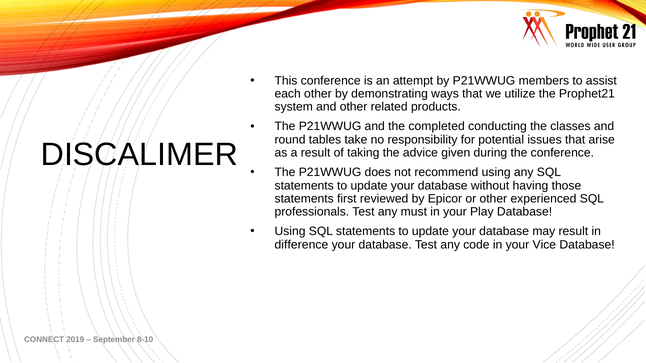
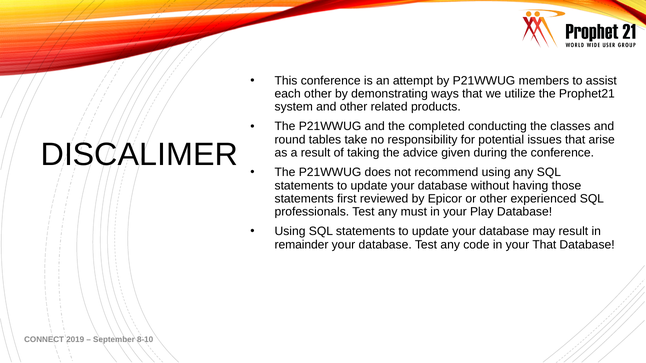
difference: difference -> remainder (302, 245)
your Vice: Vice -> That (544, 245)
